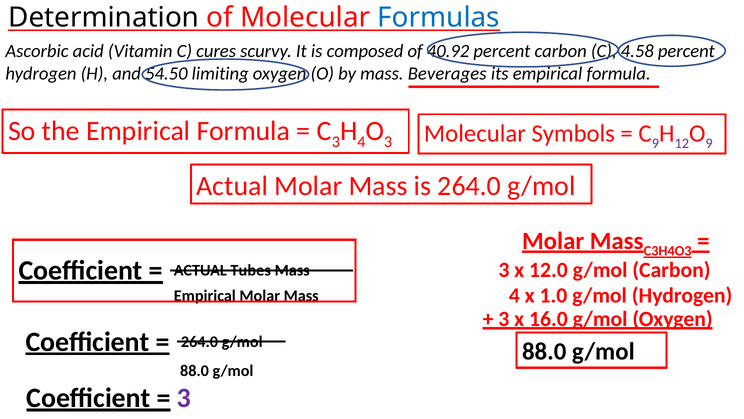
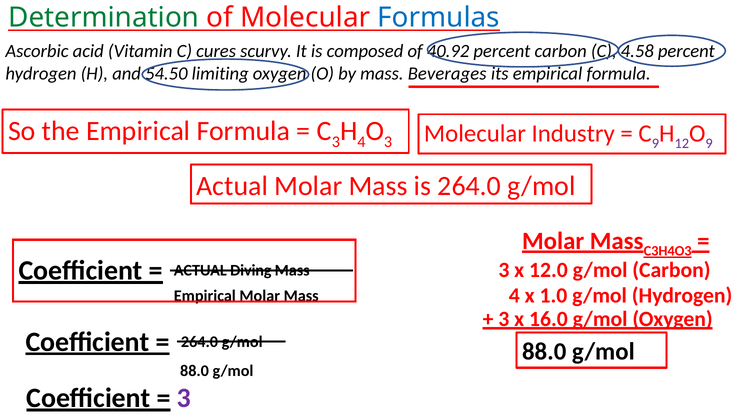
Determination colour: black -> green (104, 18)
Symbols: Symbols -> Industry (573, 133)
Tubes: Tubes -> Diving (251, 270)
